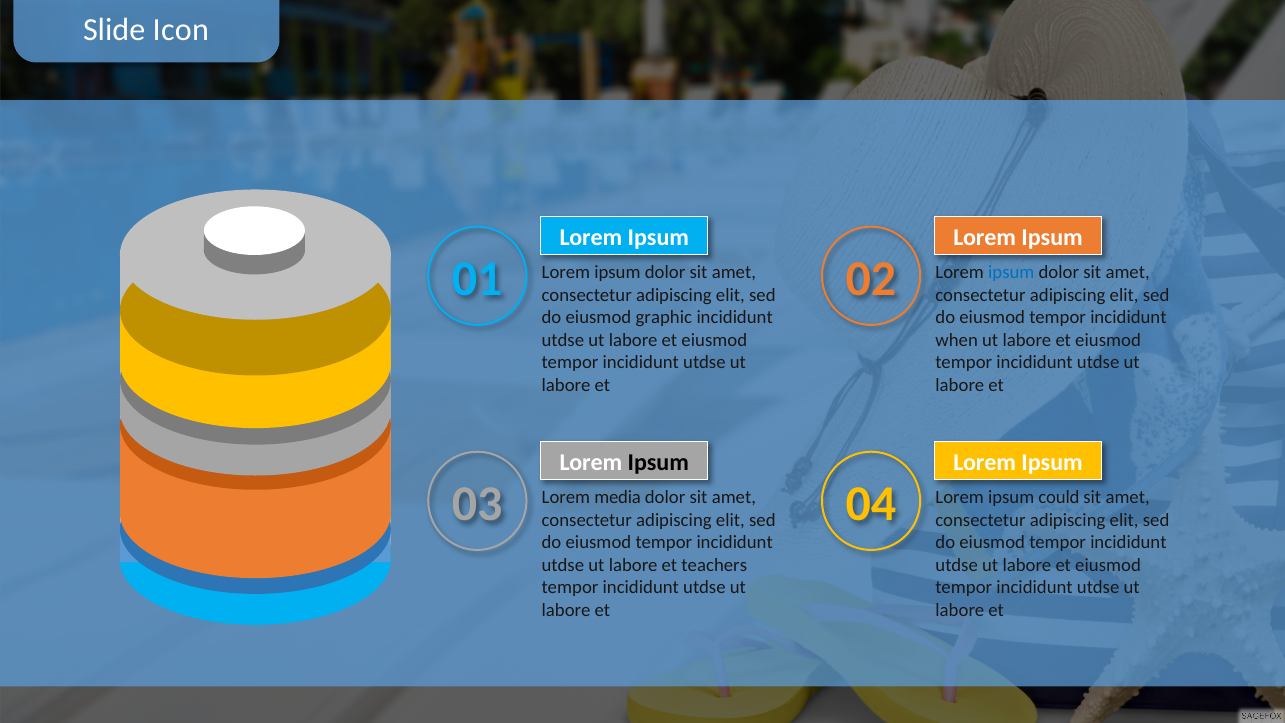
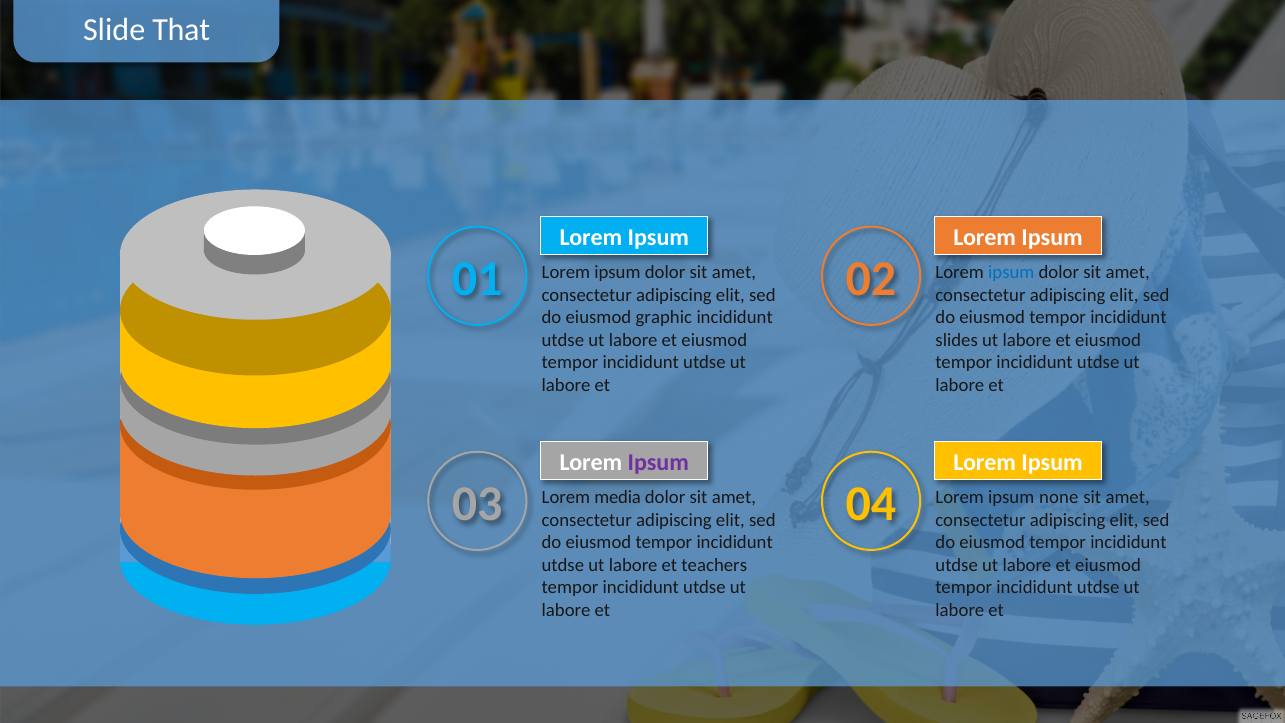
Icon: Icon -> That (181, 30)
when: when -> slides (957, 340)
Ipsum colour: black -> purple (658, 462)
could: could -> none (1059, 498)
